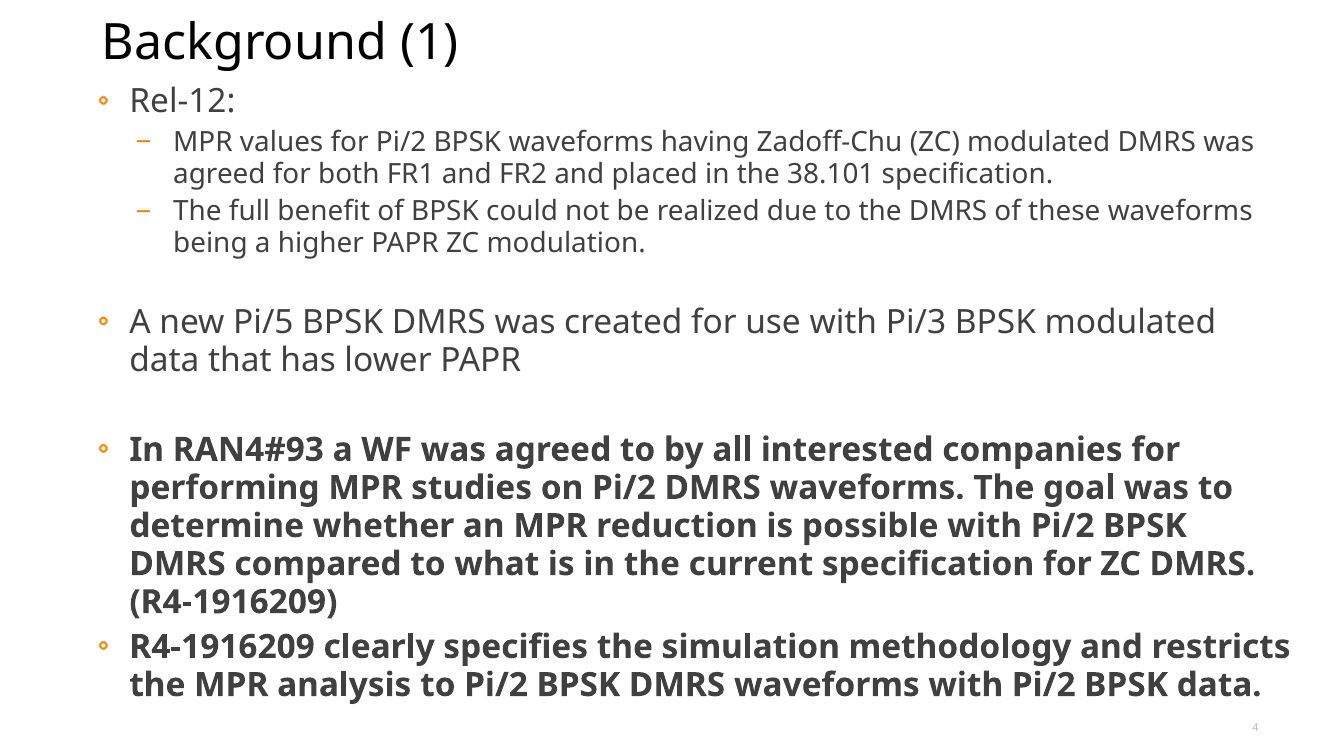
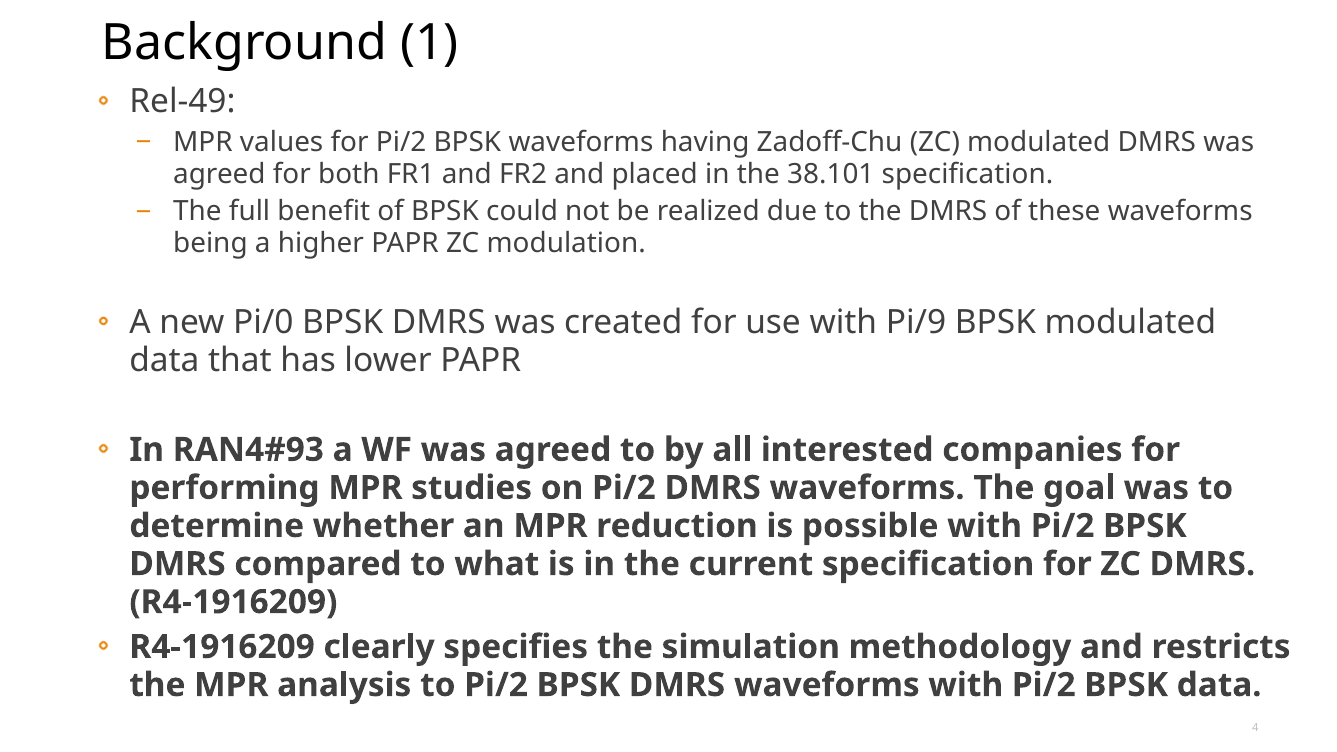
Rel-12: Rel-12 -> Rel-49 (182, 102)
Pi/5: Pi/5 -> Pi/0 (263, 322)
Pi/3: Pi/3 -> Pi/9 (916, 322)
